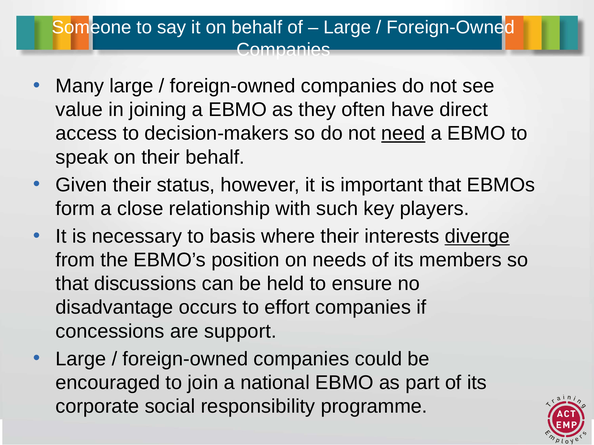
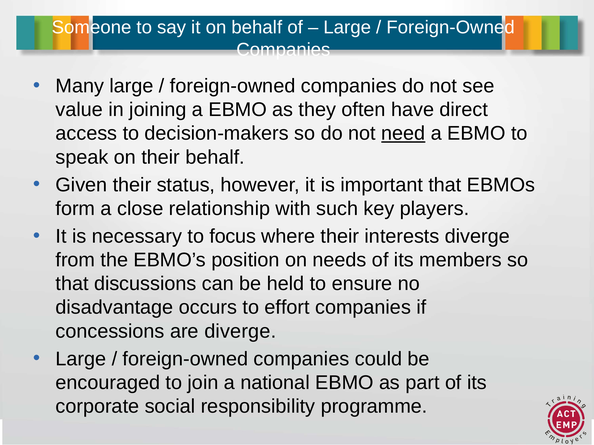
basis: basis -> focus (233, 237)
diverge underline: present -> none (477, 237)
are support: support -> diverge (240, 332)
